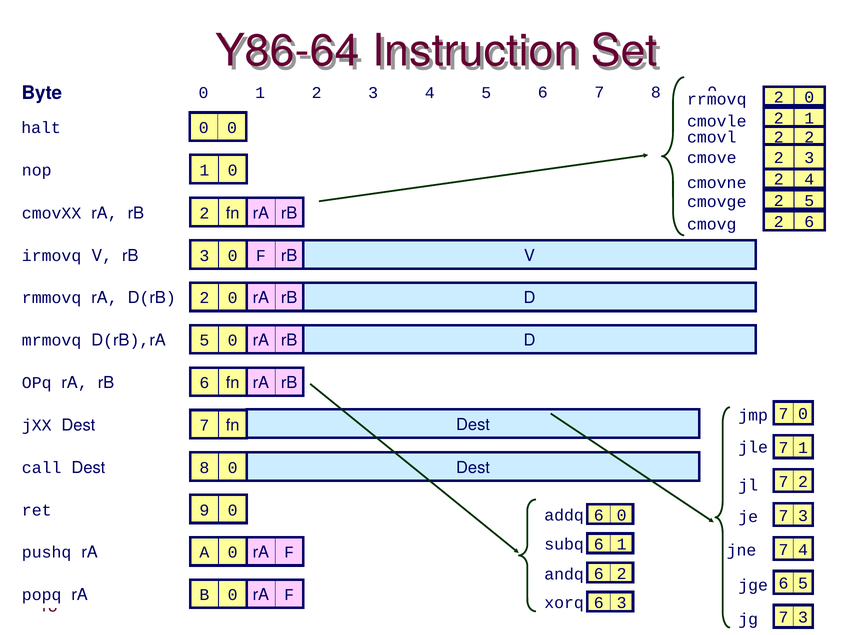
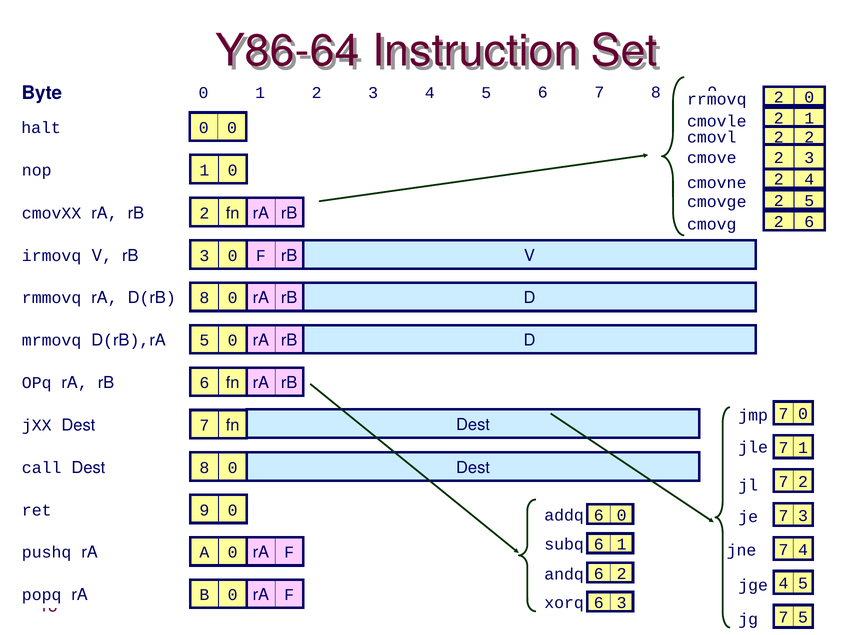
D(rB 2: 2 -> 8 (204, 298)
jge 6: 6 -> 4 (784, 583)
jg 7 3: 3 -> 5 (803, 617)
